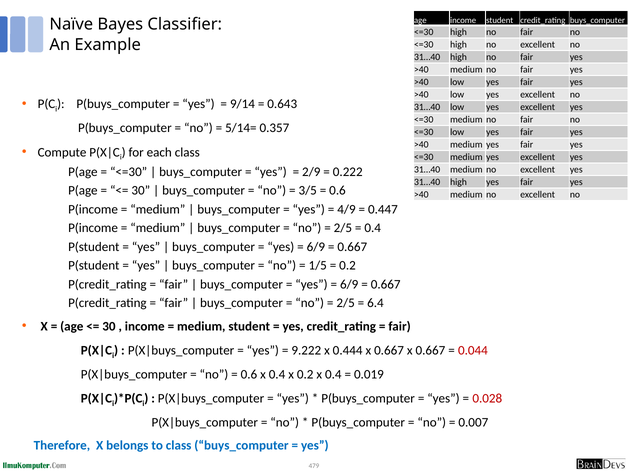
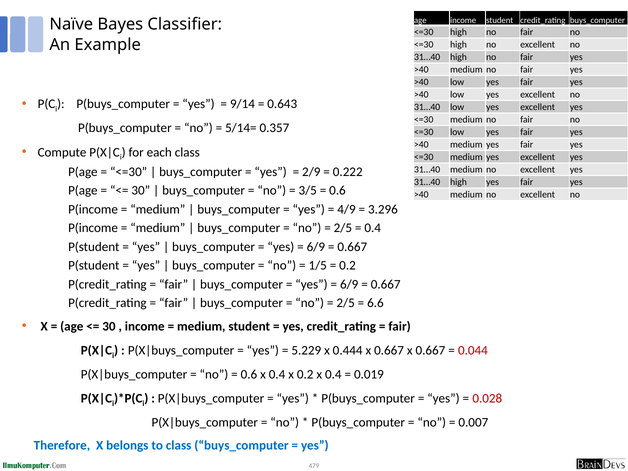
0.447: 0.447 -> 3.296 (383, 209)
6.4: 6.4 -> 6.6 (375, 303)
9.222: 9.222 -> 5.229 (306, 350)
